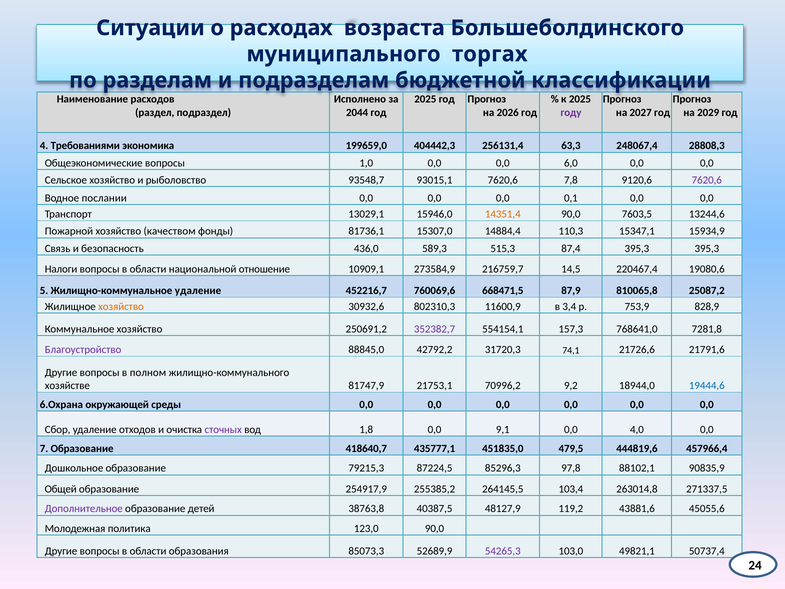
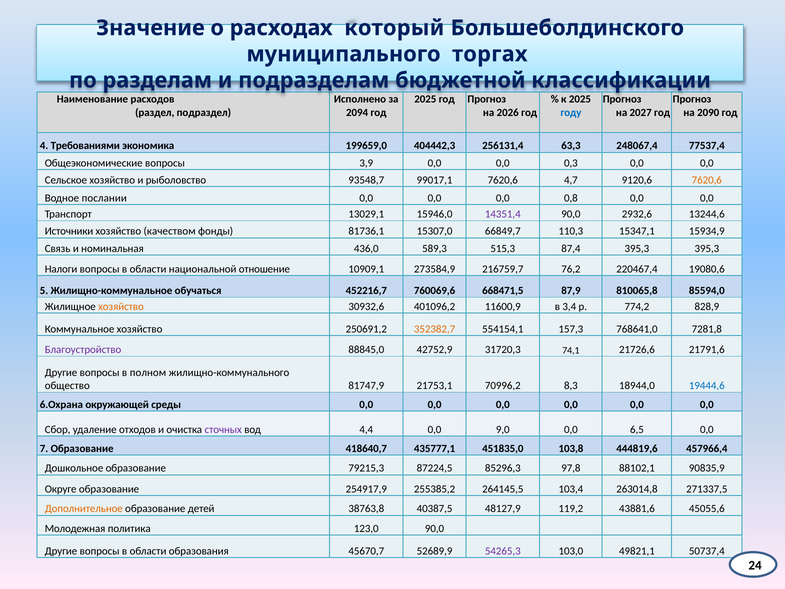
Ситуации: Ситуации -> Значение (150, 28)
возраста: возраста -> который (394, 28)
2044: 2044 -> 2094 (357, 113)
году colour: purple -> blue (571, 113)
2029: 2029 -> 2090 (708, 113)
28808,3: 28808,3 -> 77537,4 (707, 146)
1,0: 1,0 -> 3,9 (366, 163)
6,0: 6,0 -> 0,3 (571, 163)
93015,1: 93015,1 -> 99017,1 (435, 180)
7,8: 7,8 -> 4,7 (571, 180)
7620,6 colour: purple -> orange (707, 180)
0,1: 0,1 -> 0,8 (571, 198)
14351,4 colour: orange -> purple (503, 214)
7603,5: 7603,5 -> 2932,6 (637, 214)
Пожарной: Пожарной -> Источники (69, 231)
14884,4: 14884,4 -> 66849,7 (503, 231)
безопасность: безопасность -> номинальная (113, 248)
14,5: 14,5 -> 76,2 (571, 269)
Жилищно-коммунальное удаление: удаление -> обучаться (198, 291)
25087,2: 25087,2 -> 85594,0 (707, 291)
802310,3: 802310,3 -> 401096,2 (435, 306)
753,9: 753,9 -> 774,2 (637, 306)
352382,7 colour: purple -> orange (435, 329)
42792,2: 42792,2 -> 42752,9 (435, 350)
хозяйстве: хозяйстве -> общество (67, 386)
9,2: 9,2 -> 8,3 (571, 386)
1,8: 1,8 -> 4,4 (366, 429)
9,1: 9,1 -> 9,0 (503, 429)
4,0: 4,0 -> 6,5 (637, 429)
479,5: 479,5 -> 103,8 (571, 448)
Общей: Общей -> Округе (61, 489)
Дополнительное colour: purple -> orange (84, 509)
85073,3: 85073,3 -> 45670,7 (366, 551)
